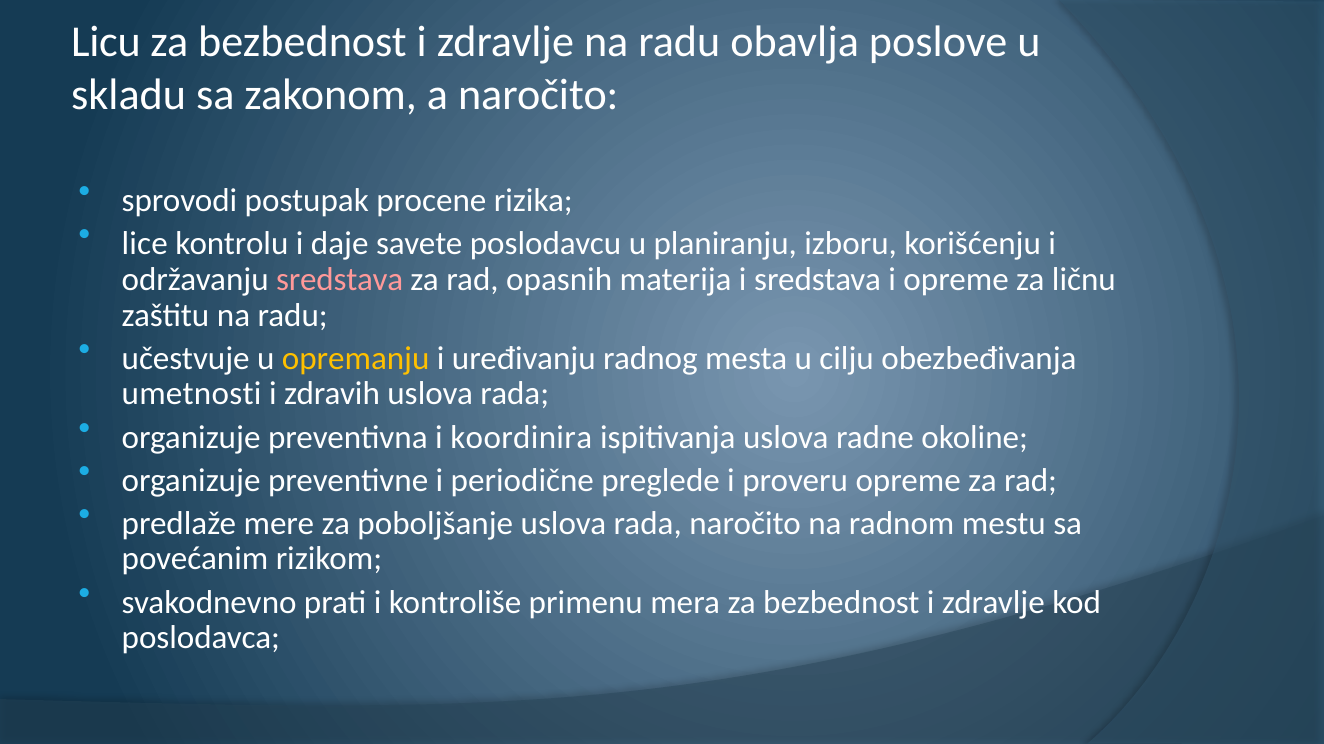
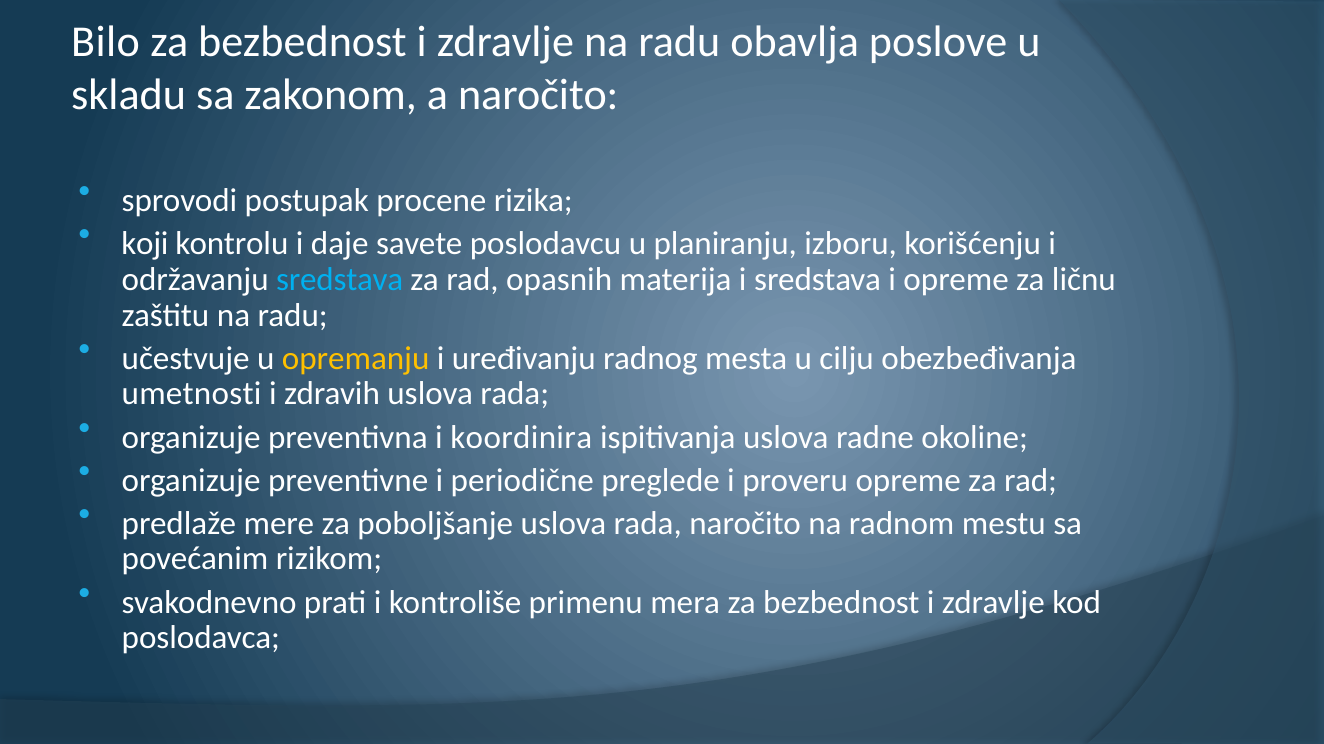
Licu: Licu -> Bilo (106, 42)
lice: lice -> koji (145, 244)
sredstava colour: pink -> light blue (340, 280)
